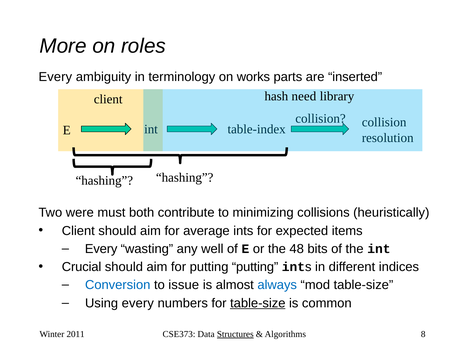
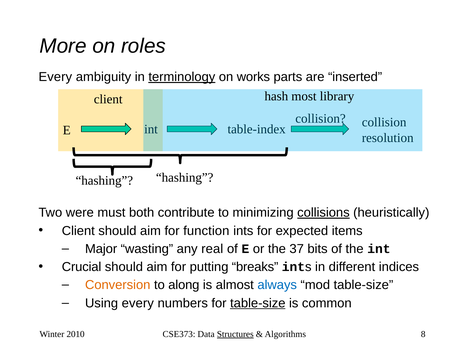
terminology underline: none -> present (182, 77)
need: need -> most (304, 96)
collisions underline: none -> present (323, 212)
average: average -> function (206, 231)
Every: Every -> Major (101, 249)
well: well -> real (212, 249)
48: 48 -> 37 (297, 249)
putting putting: putting -> breaks (255, 267)
Conversion colour: blue -> orange (118, 285)
issue: issue -> along (184, 285)
2011: 2011 -> 2010 (76, 334)
